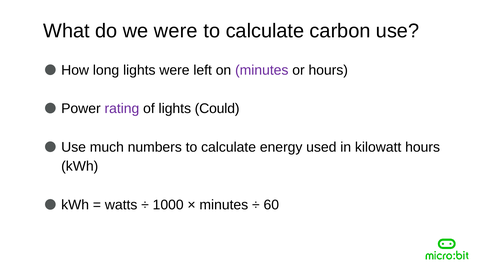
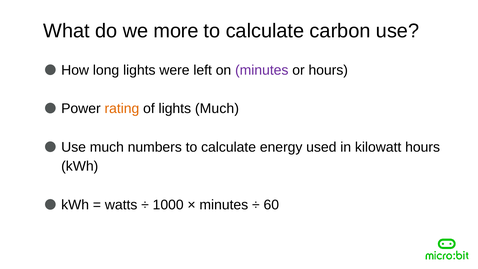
we were: were -> more (176, 31)
rating colour: purple -> orange (122, 109)
lights Could: Could -> Much (217, 109)
